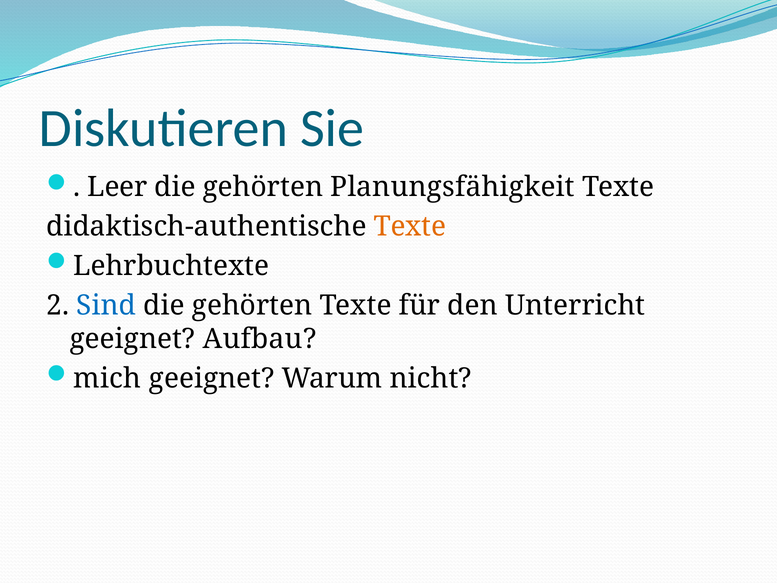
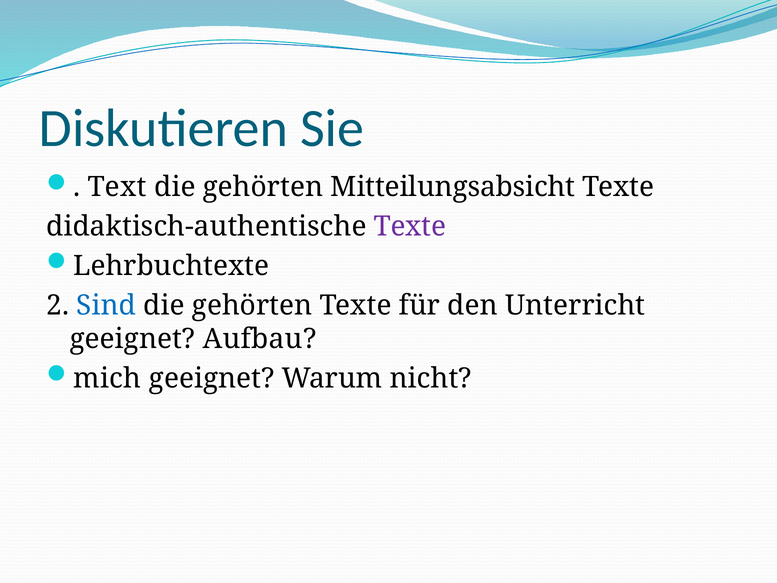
Leer: Leer -> Text (117, 187)
Planungsfähigkeit: Planungsfähigkeit -> Mitteilungsabsicht (453, 187)
Texte colour: orange -> purple (410, 226)
